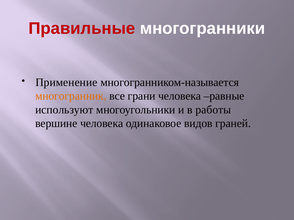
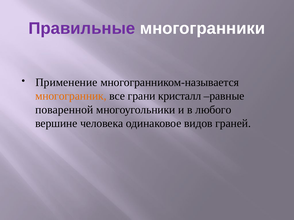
Правильные colour: red -> purple (82, 28)
грани человека: человека -> кристалл (180, 96)
используют: используют -> поваренной (64, 110)
работы: работы -> любого (213, 110)
